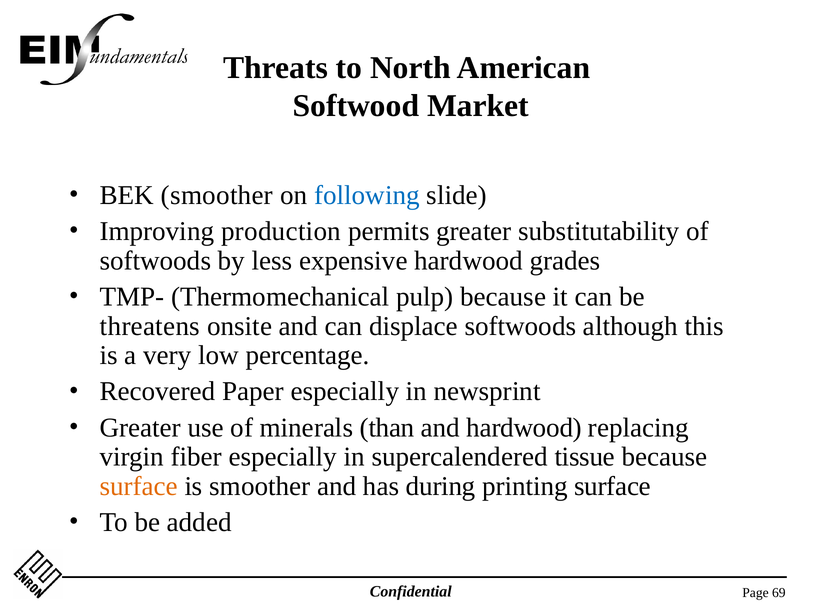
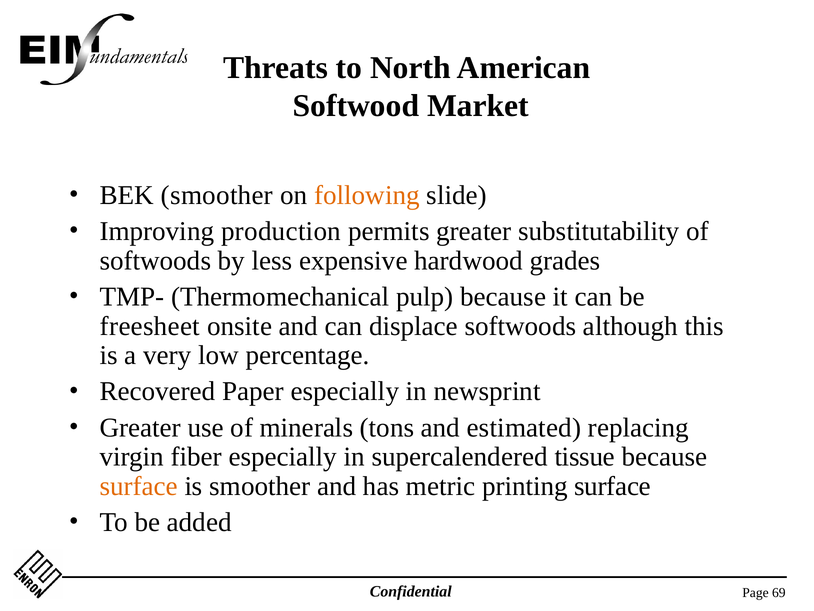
following colour: blue -> orange (367, 195)
threatens: threatens -> freesheet (150, 326)
than: than -> tons (387, 427)
and hardwood: hardwood -> estimated (524, 427)
during: during -> metric (441, 486)
